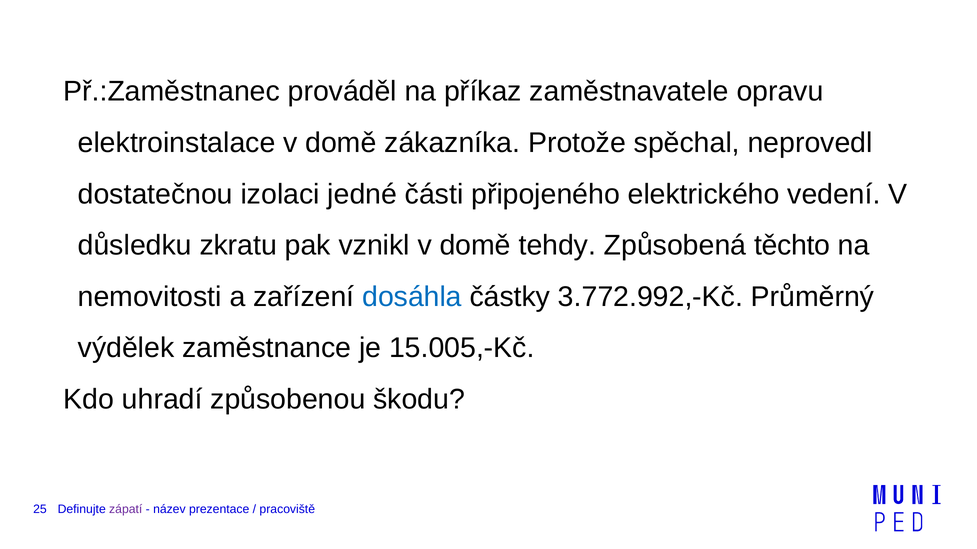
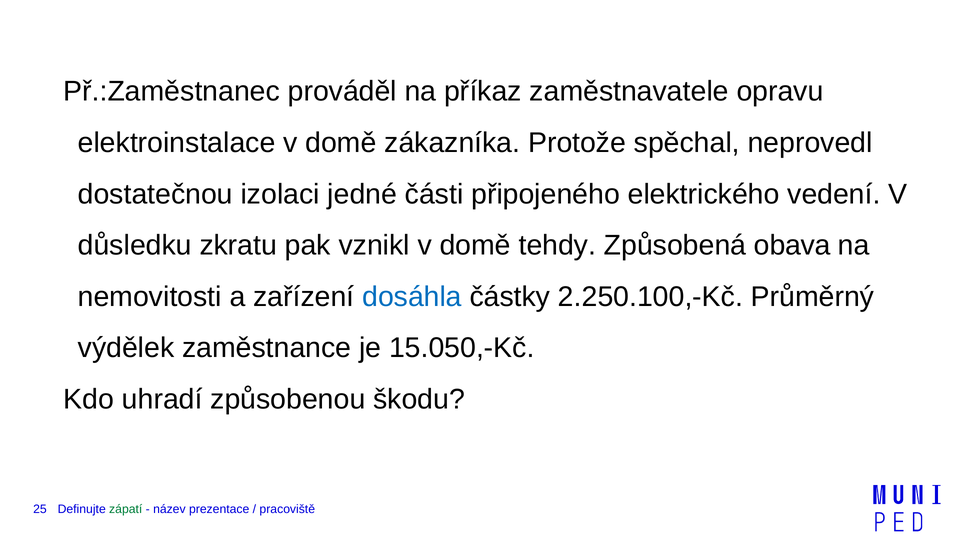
těchto: těchto -> obava (792, 246)
3.772.992,-Kč: 3.772.992,-Kč -> 2.250.100,-Kč (650, 297)
15.005,-Kč: 15.005,-Kč -> 15.050,-Kč (462, 348)
zápatí colour: purple -> green (126, 510)
